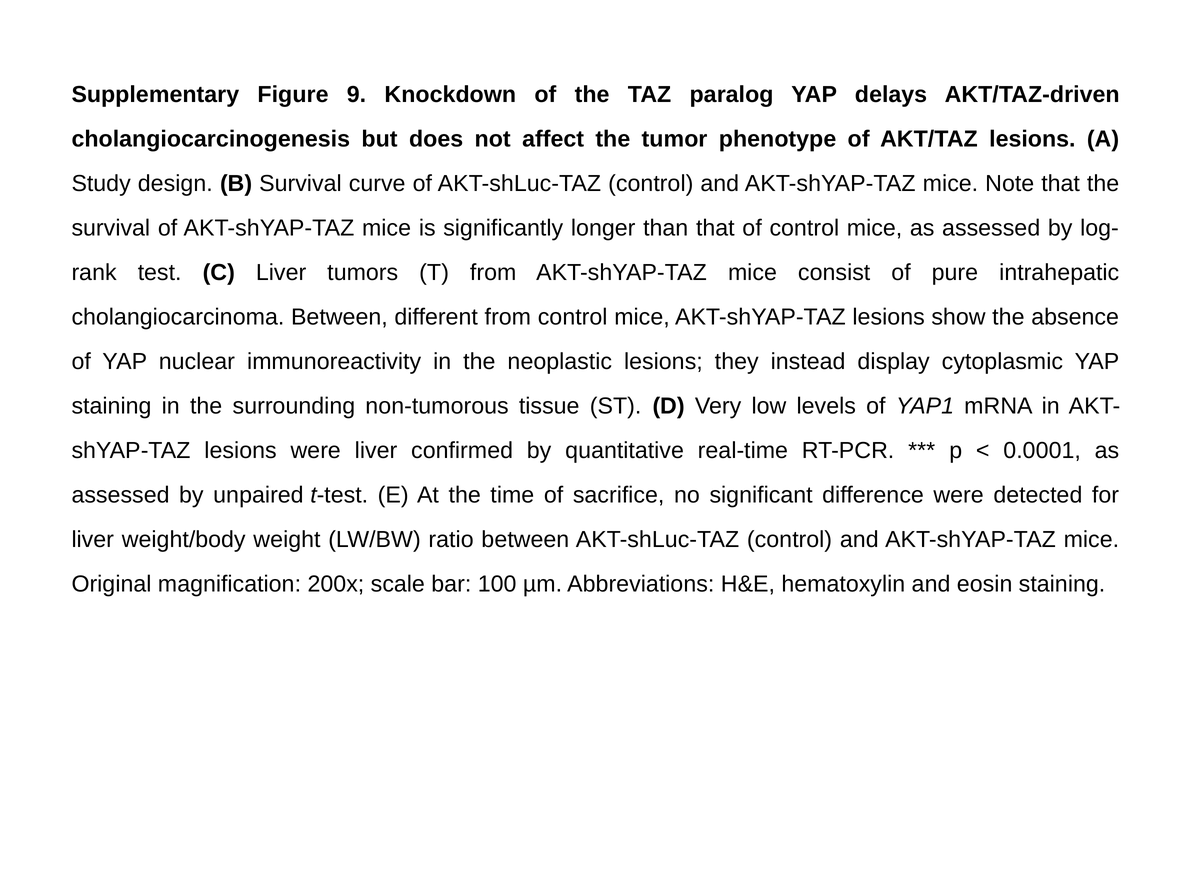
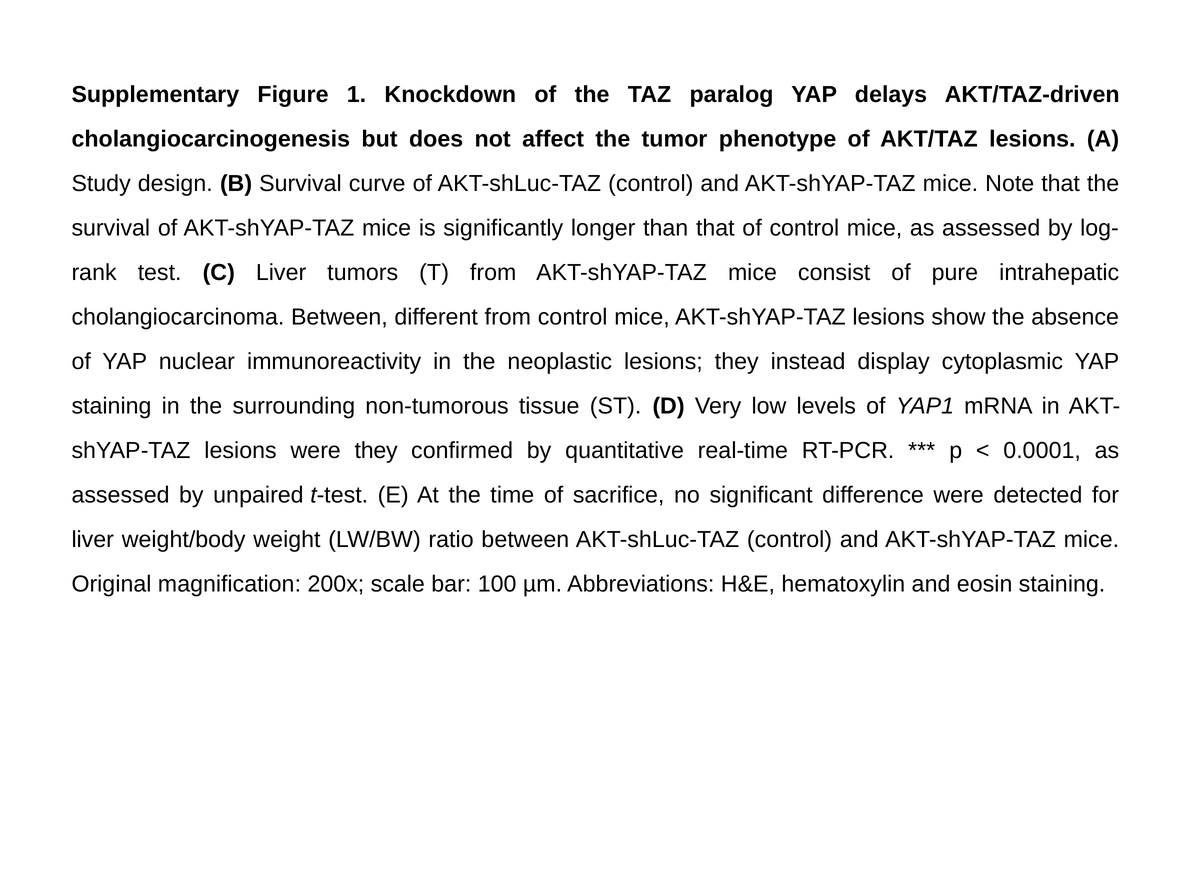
9: 9 -> 1 (356, 95)
were liver: liver -> they (376, 451)
